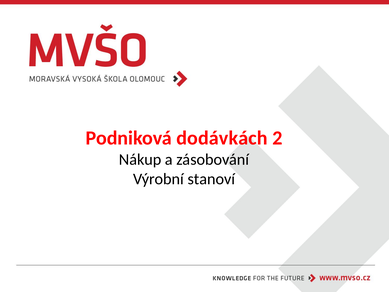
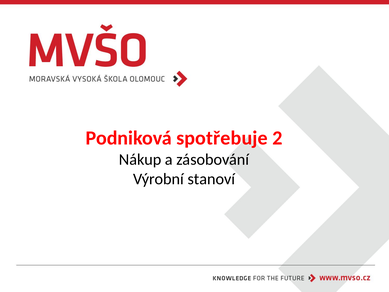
dodávkách: dodávkách -> spotřebuje (222, 138)
